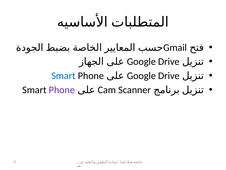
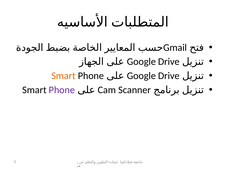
Smart colour: blue -> orange (63, 76)
